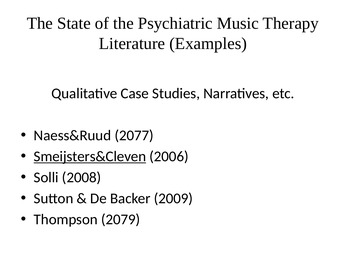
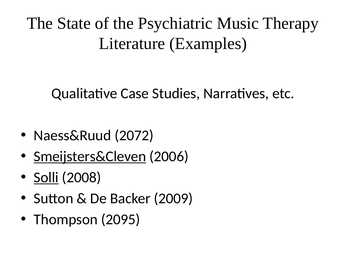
2077: 2077 -> 2072 (134, 135)
Solli underline: none -> present (46, 177)
2079: 2079 -> 2095 (121, 219)
